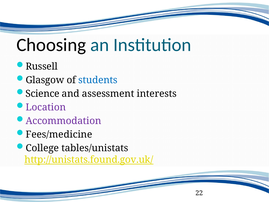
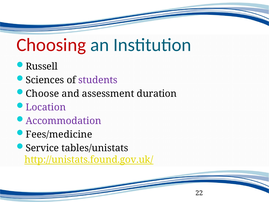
Choosing colour: black -> red (51, 45)
Glasgow: Glasgow -> Sciences (45, 80)
students colour: blue -> purple (98, 80)
Science: Science -> Choose (42, 94)
interests: interests -> duration (157, 94)
College: College -> Service (42, 148)
